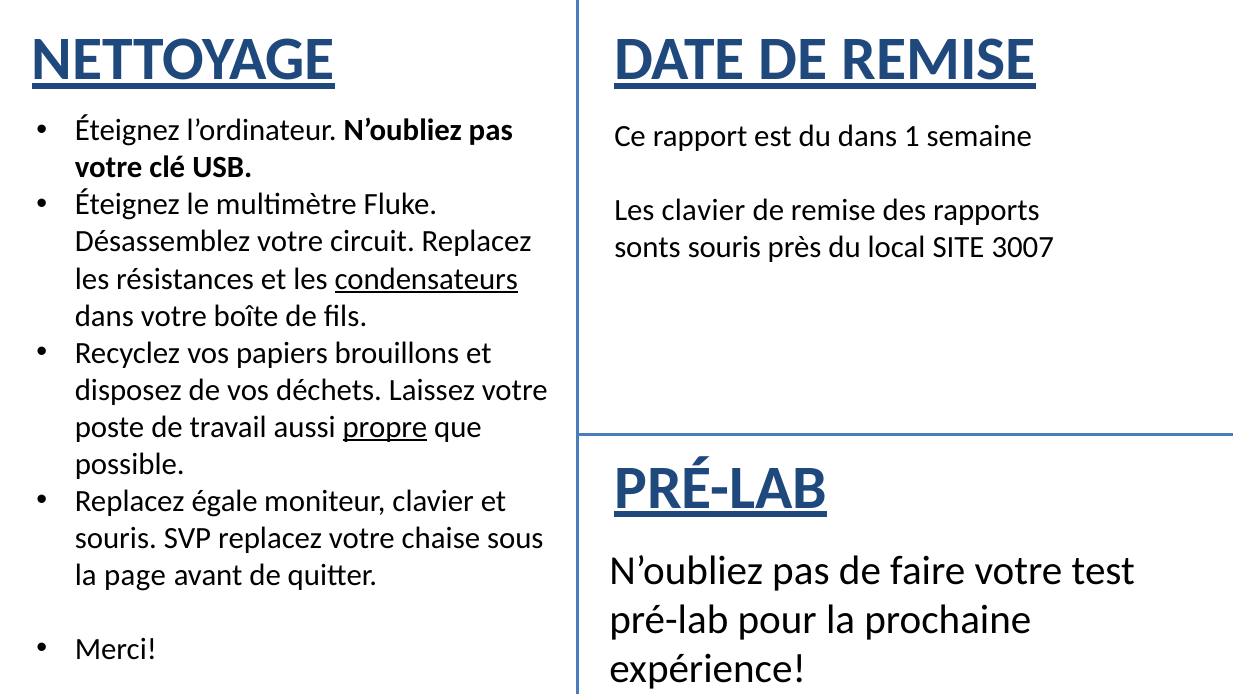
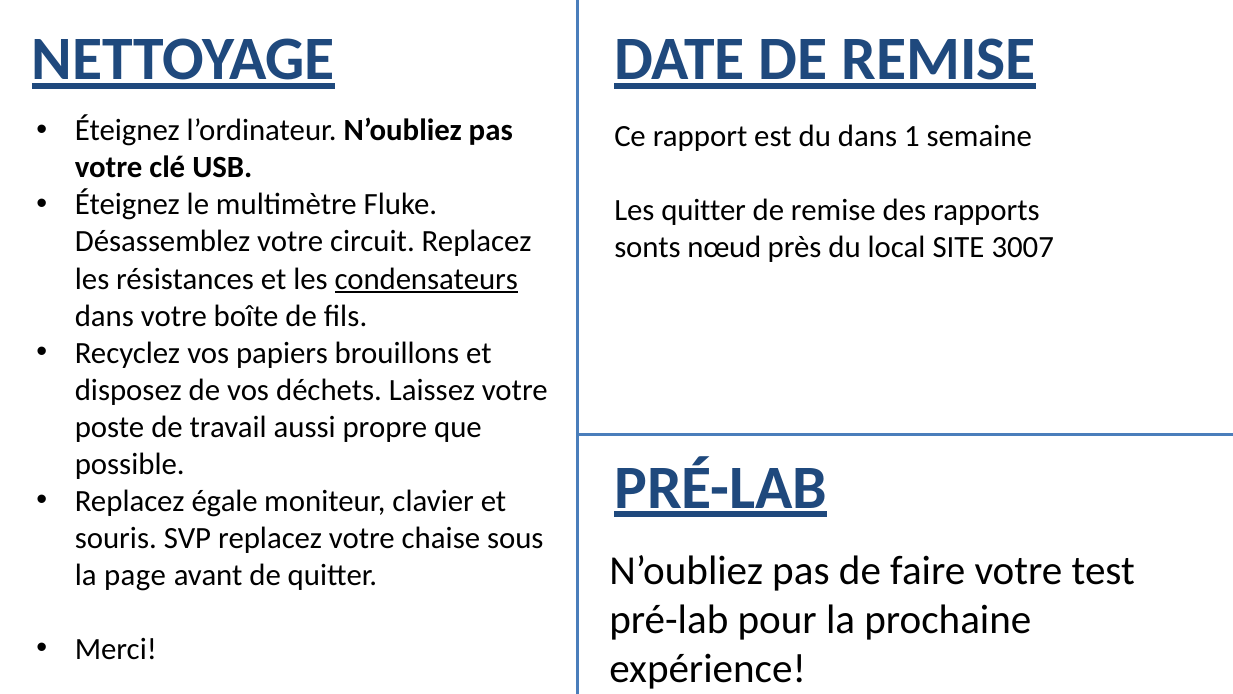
Les clavier: clavier -> quitter (704, 210)
sonts souris: souris -> nœud (724, 247)
propre underline: present -> none (385, 427)
